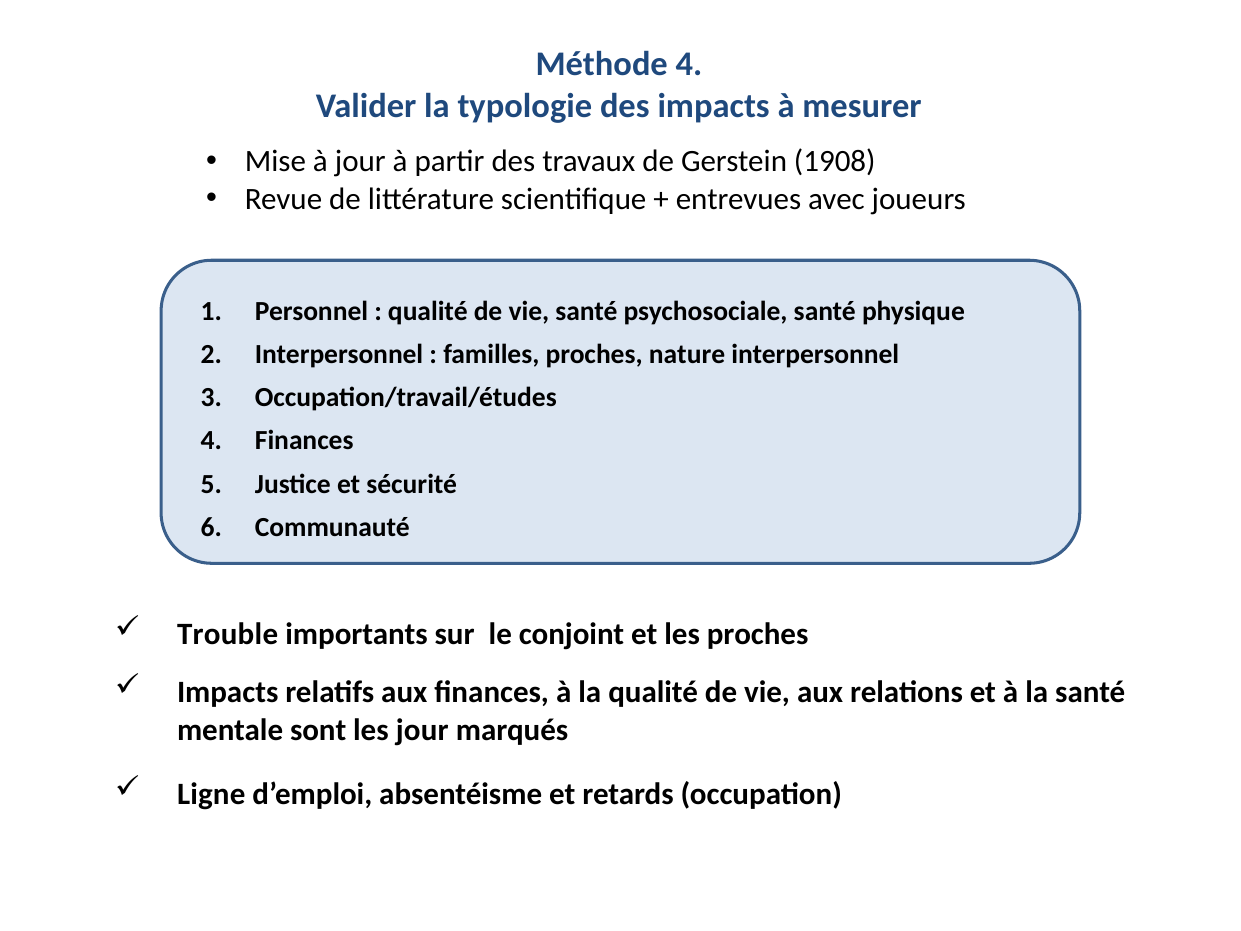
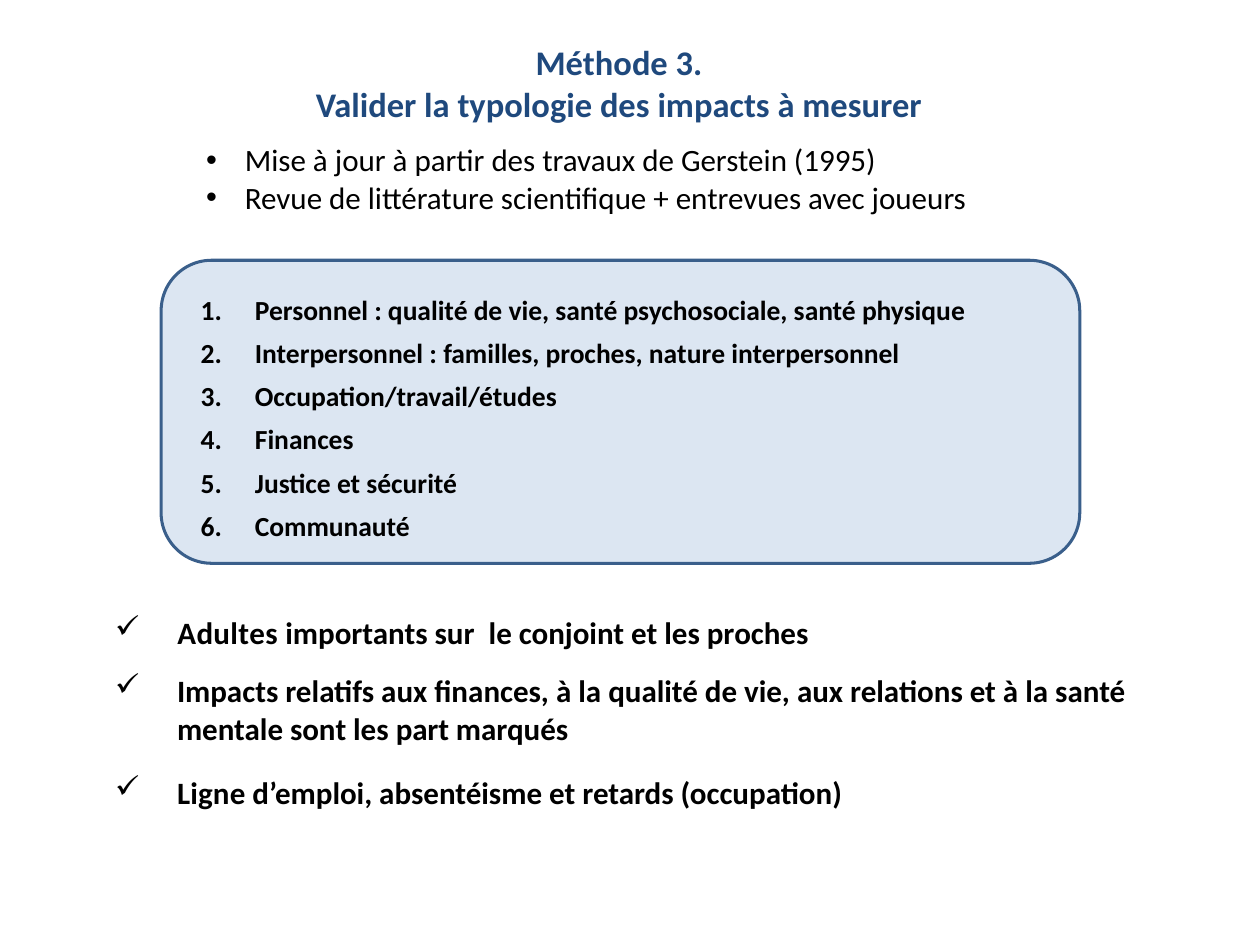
Méthode 4: 4 -> 3 (689, 65)
1908: 1908 -> 1995 (835, 161)
Trouble: Trouble -> Adultes (228, 634)
les jour: jour -> part (422, 730)
